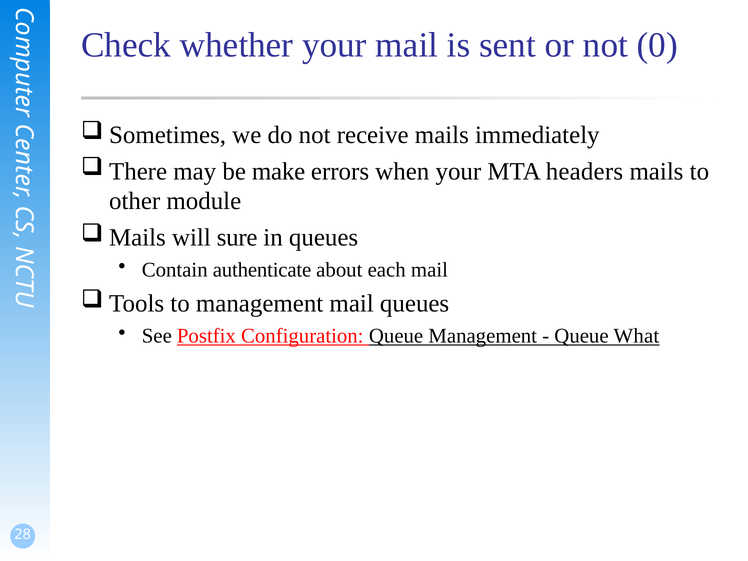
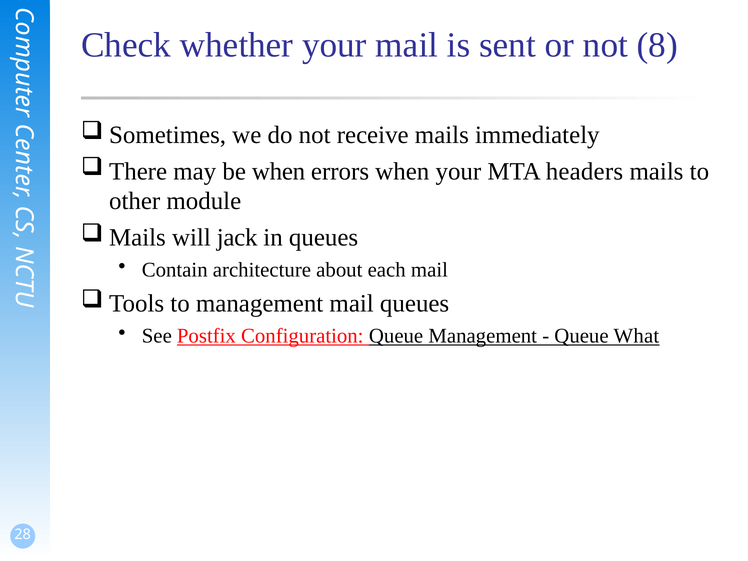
0: 0 -> 8 (657, 45)
be make: make -> when (279, 171)
sure: sure -> jack (237, 237)
authenticate: authenticate -> architecture (262, 270)
